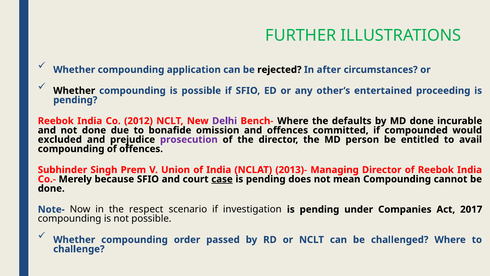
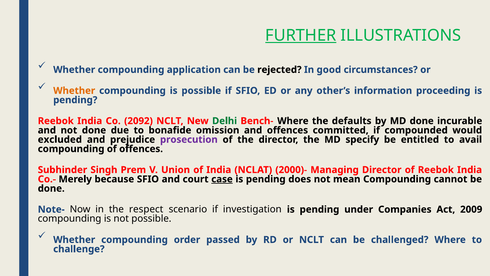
FURTHER underline: none -> present (301, 36)
after: after -> good (329, 70)
Whether colour: black -> orange (74, 91)
entertained: entertained -> information (383, 91)
2012: 2012 -> 2092 (138, 121)
Delhi colour: purple -> green (225, 121)
person: person -> specify (362, 139)
2013)-: 2013)- -> 2000)- (291, 170)
2017: 2017 -> 2009 (471, 209)
